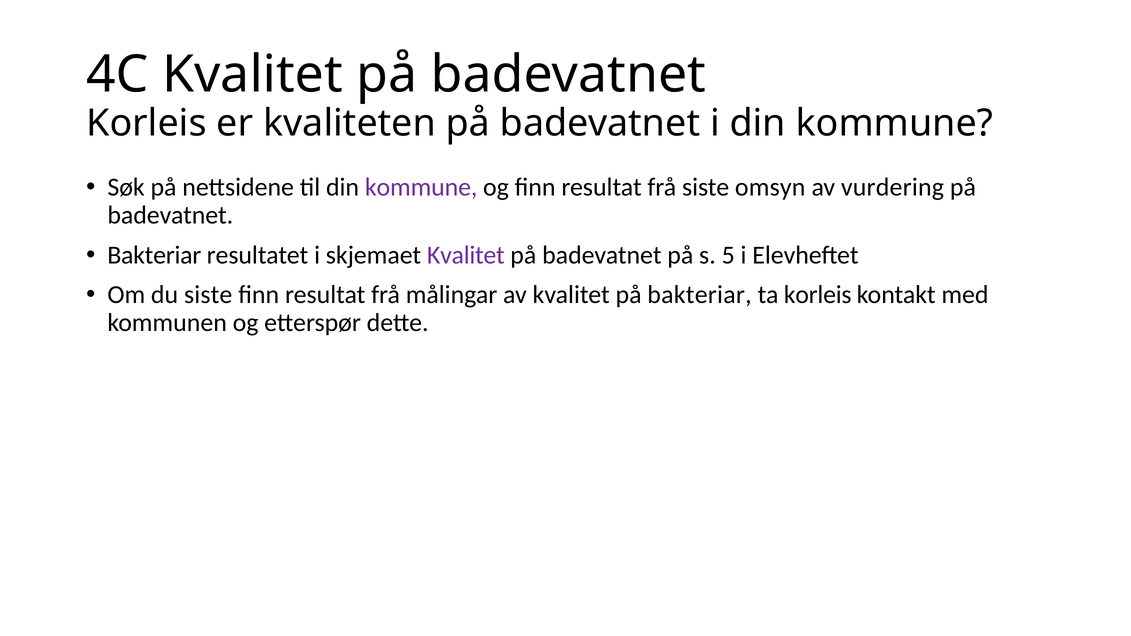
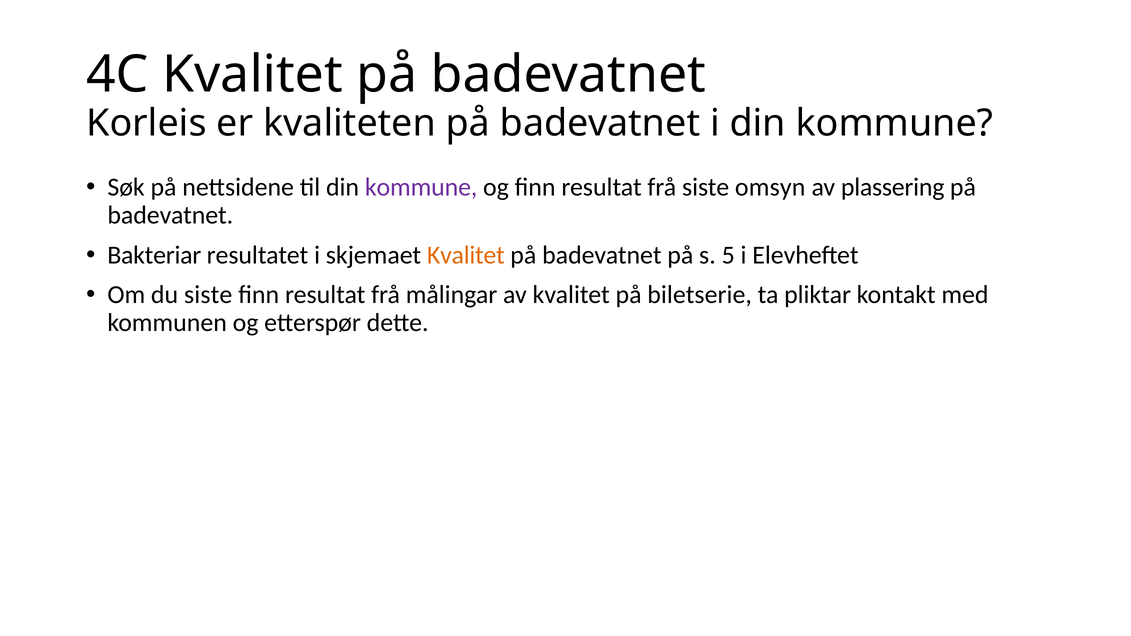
vurdering: vurdering -> plassering (893, 187)
Kvalitet colour: purple -> orange (466, 255)
på bakteriar: bakteriar -> biletserie (700, 295)
ta korleis: korleis -> pliktar (818, 295)
